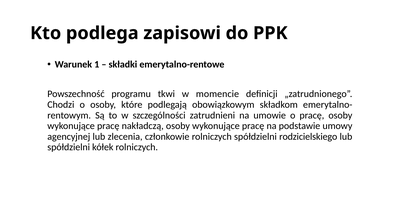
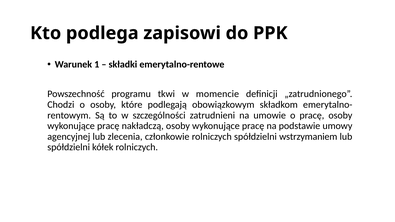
rodzicielskiego: rodzicielskiego -> wstrzymaniem (308, 137)
